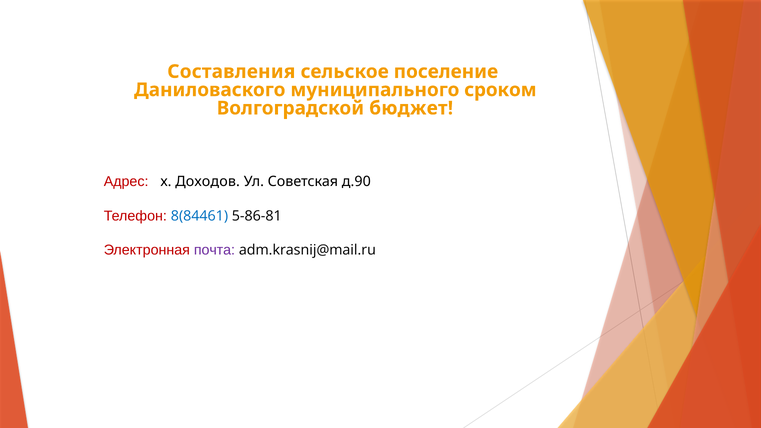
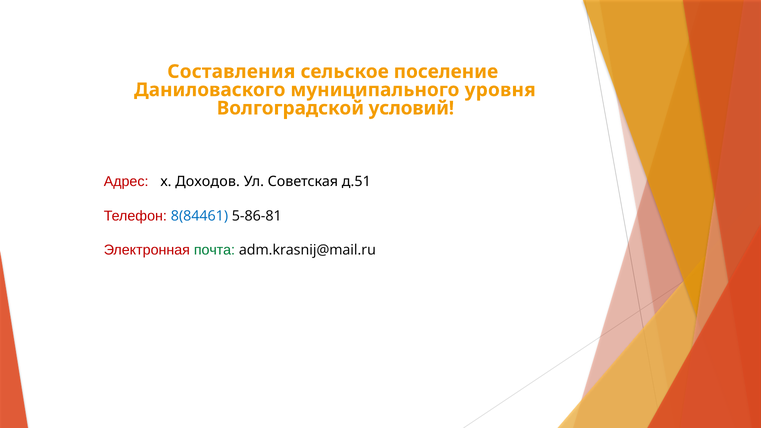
сроком: сроком -> уровня (500, 90)
бюджет: бюджет -> условий (411, 108)
д.90: д.90 -> д.51 (356, 182)
почта colour: purple -> green (214, 250)
